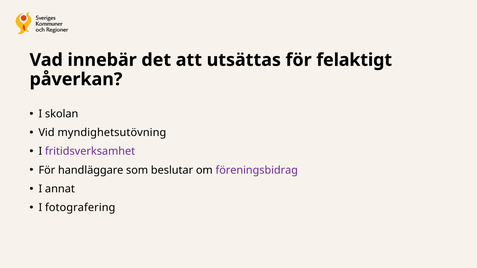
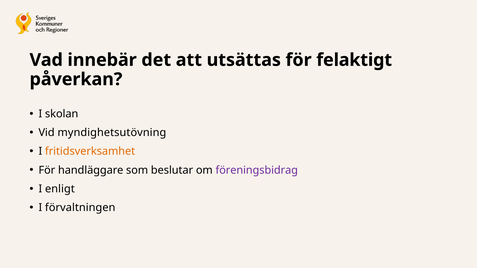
fritidsverksamhet colour: purple -> orange (90, 152)
annat: annat -> enligt (60, 189)
fotografering: fotografering -> förvaltningen (80, 208)
